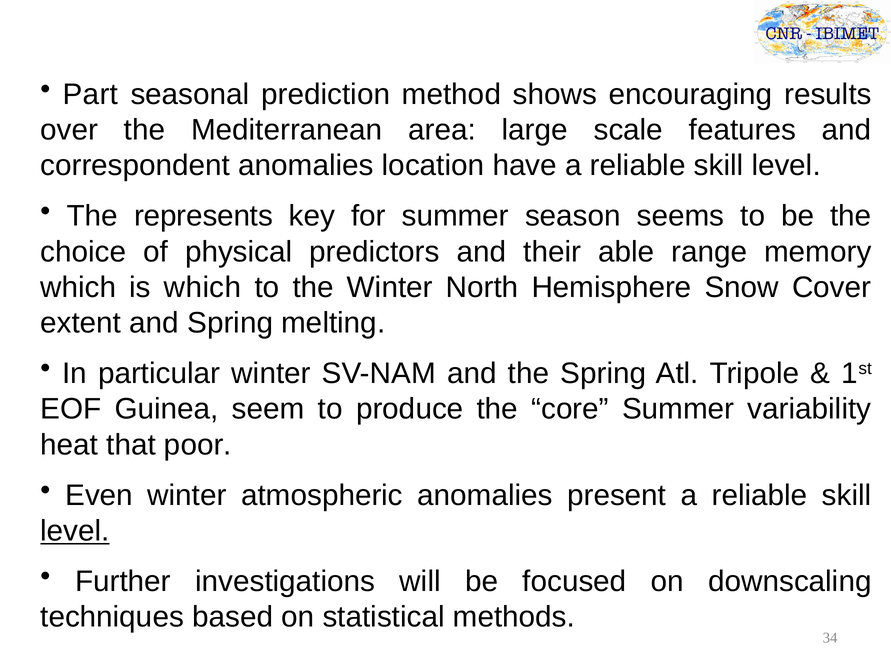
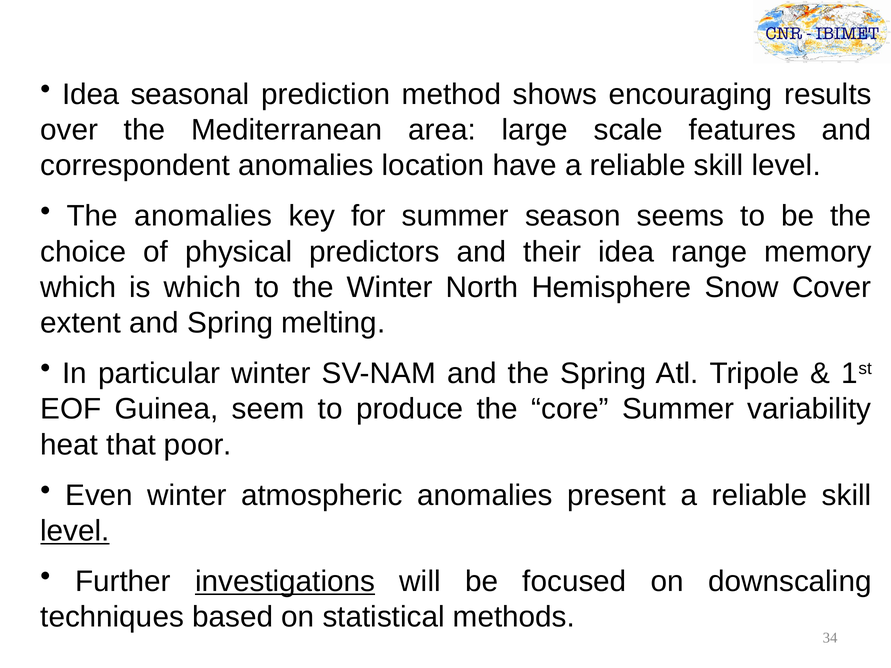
Part: Part -> Idea (91, 94)
The represents: represents -> anomalies (203, 216)
their able: able -> idea (626, 252)
investigations underline: none -> present (285, 582)
